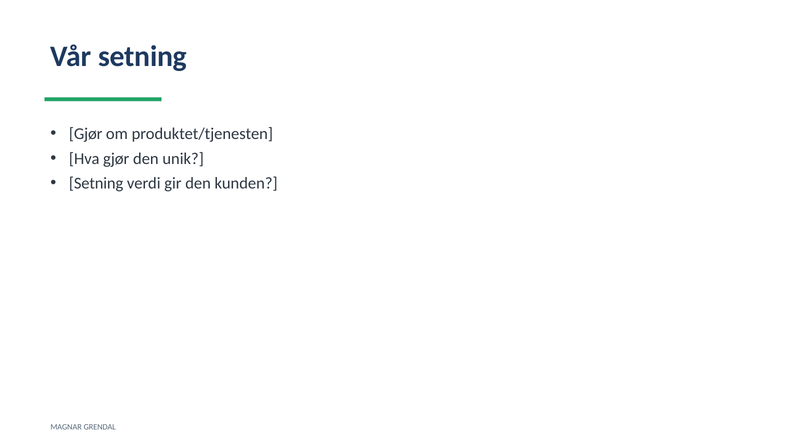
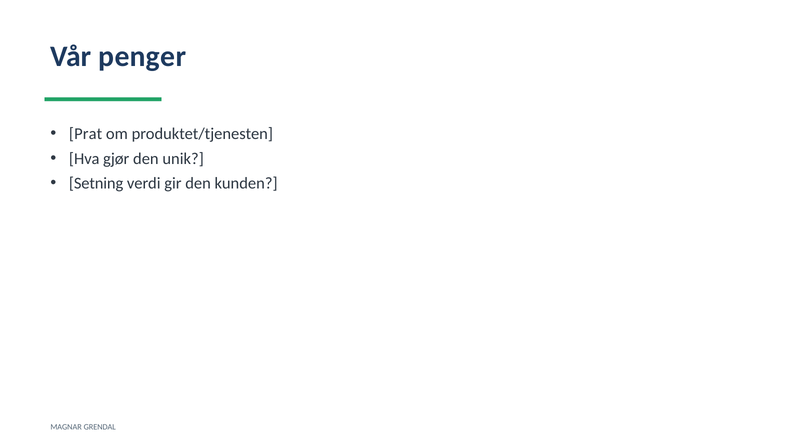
Vår setning: setning -> penger (142, 57)
Gjør: Gjør -> Prat (86, 134)
